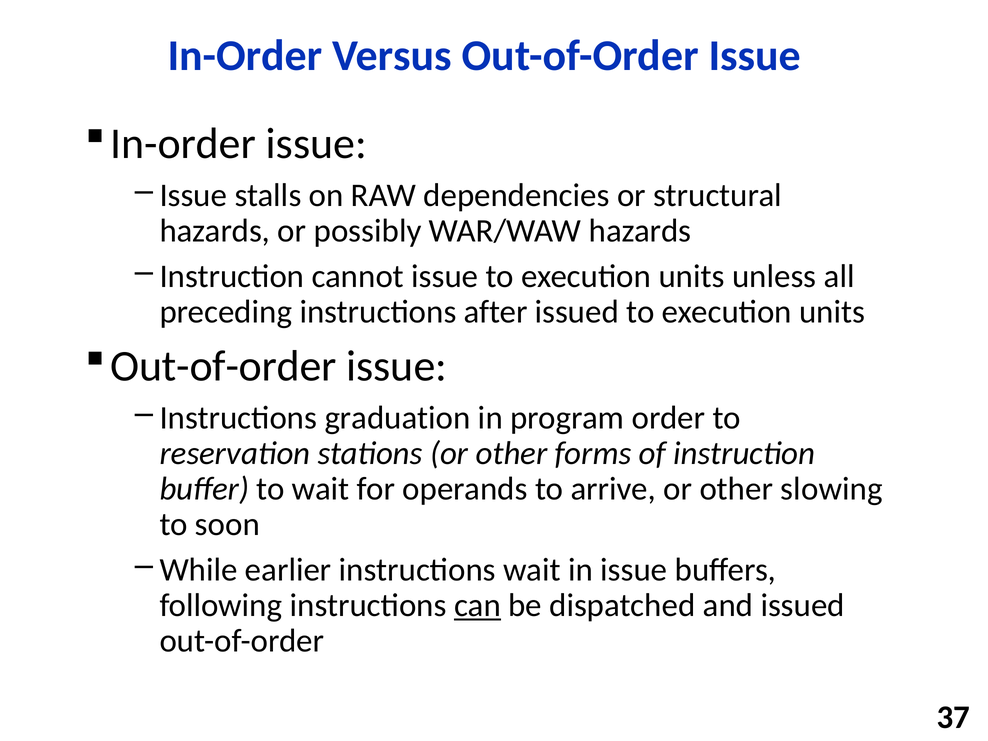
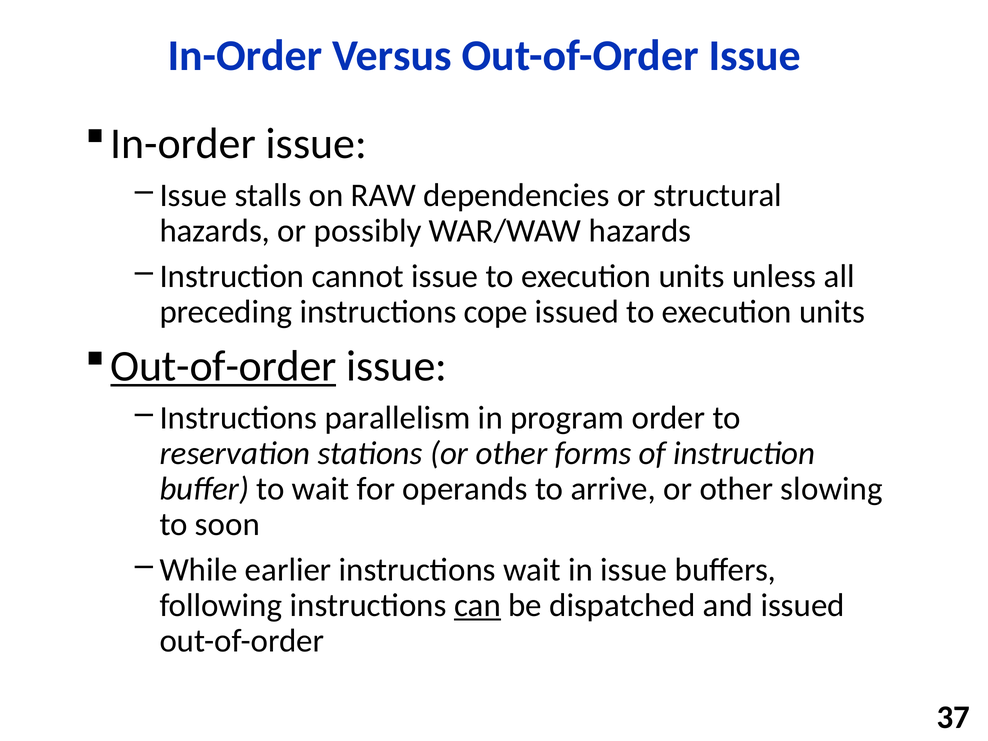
after: after -> cope (496, 312)
Out-of-order underline: none -> present (223, 366)
graduation: graduation -> parallelism (398, 418)
